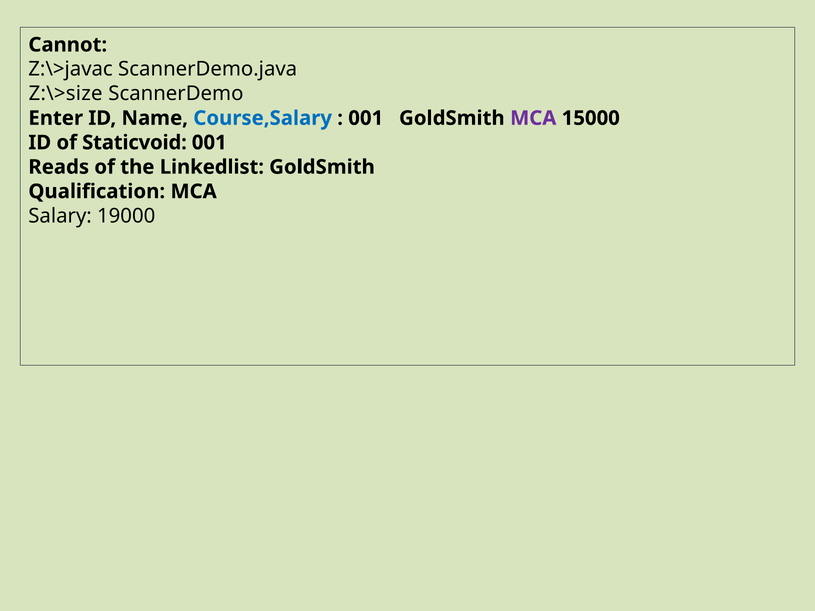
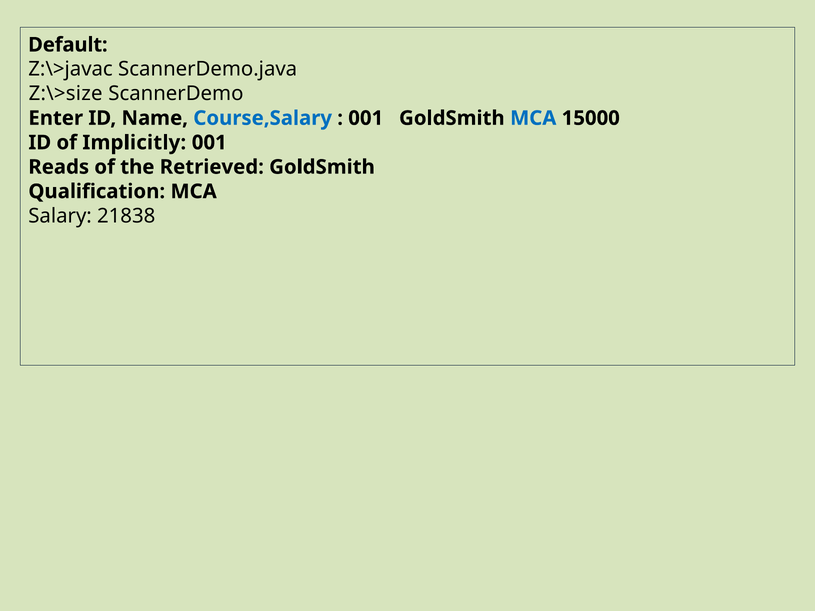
Cannot: Cannot -> Default (68, 45)
MCA colour: purple -> blue (533, 118)
Staticvoid: Staticvoid -> Implicitly (134, 143)
Linkedlist: Linkedlist -> Retrieved (212, 167)
19000: 19000 -> 21838 (126, 216)
